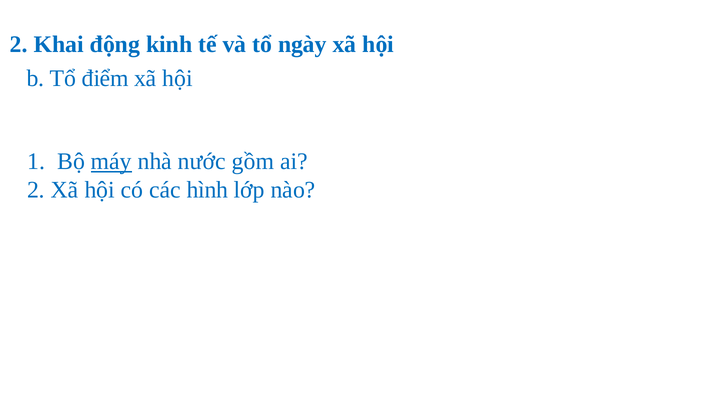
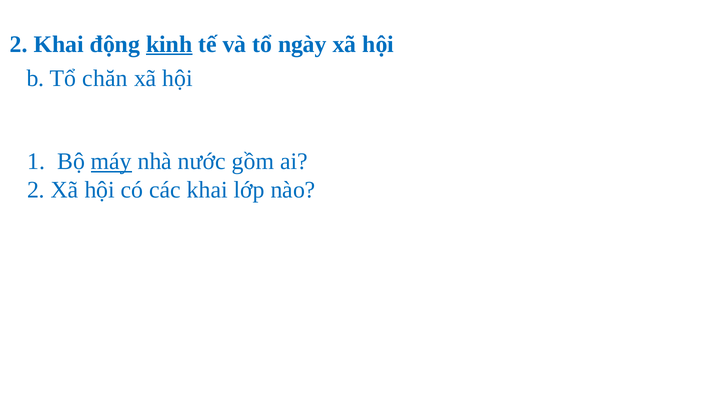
kinh underline: none -> present (169, 44)
điểm: điểm -> chăn (105, 78)
các hình: hình -> khai (207, 190)
